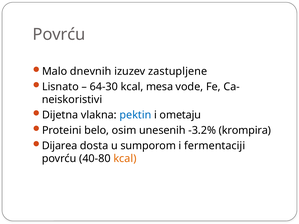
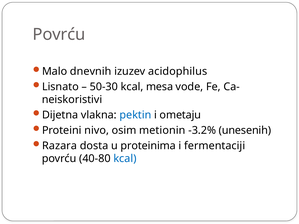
zastupljene: zastupljene -> acidophilus (178, 71)
64-30: 64-30 -> 50-30 (104, 87)
belo: belo -> nivo (97, 130)
unesenih: unesenih -> metionin (162, 130)
krompira: krompira -> unesenih (245, 130)
Dijarea: Dijarea -> Razara (60, 146)
sumporom: sumporom -> proteinima (148, 146)
kcal colour: orange -> blue (125, 159)
